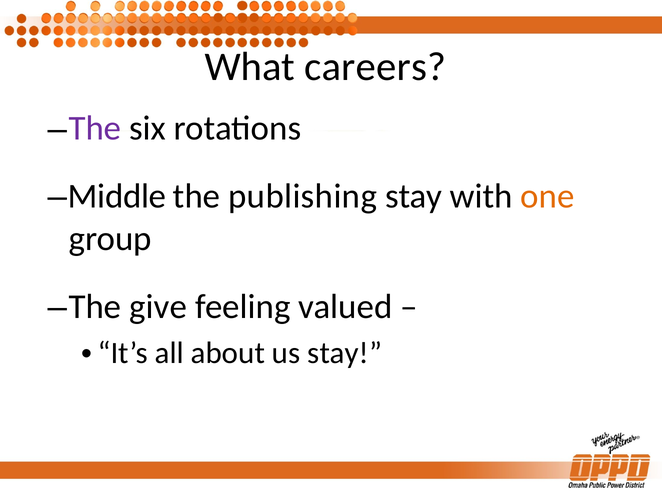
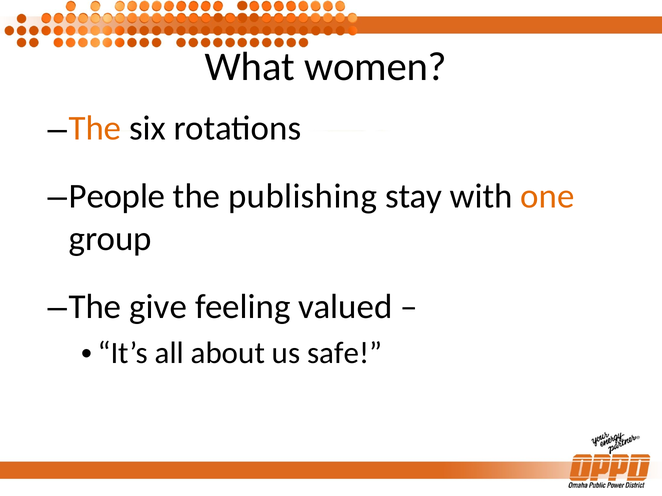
careers: careers -> women (375, 67)
The colour: purple -> orange (95, 129)
Middle: Middle -> People (117, 197)
us stay: stay -> safe (345, 354)
